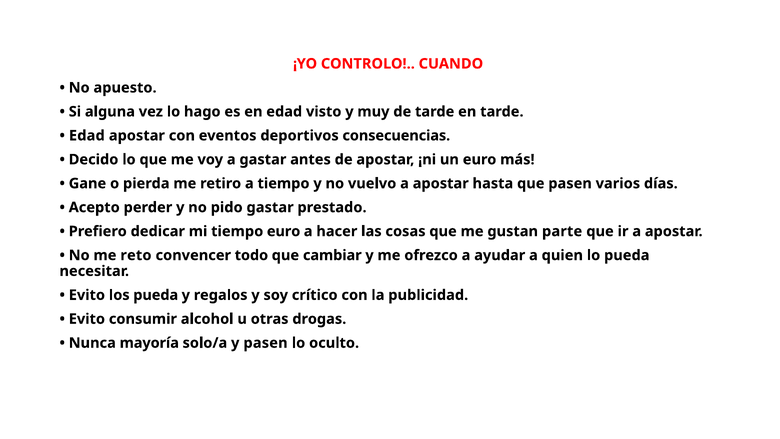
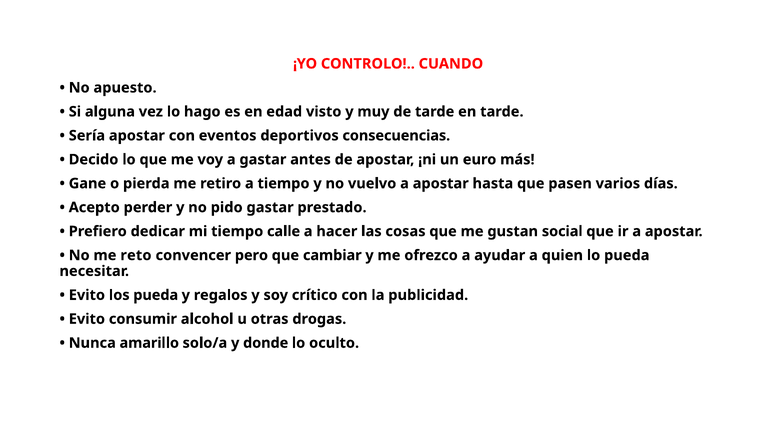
Edad: Edad -> Sería (87, 136)
tiempo euro: euro -> calle (284, 231)
parte: parte -> social (562, 231)
todo: todo -> pero (251, 255)
mayoría: mayoría -> amarillo (149, 343)
y pasen: pasen -> donde (266, 343)
